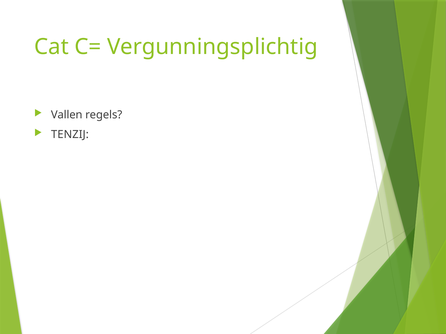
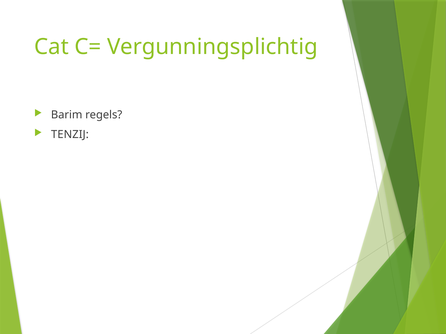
Vallen: Vallen -> Barim (67, 115)
